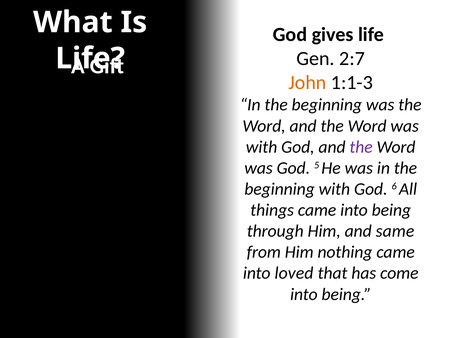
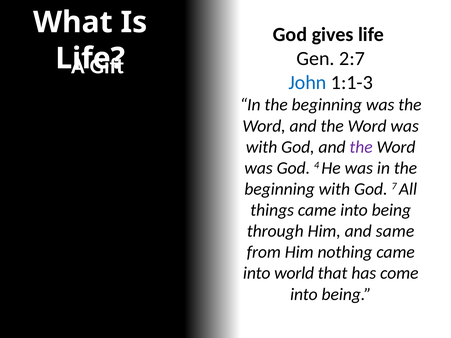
John colour: orange -> blue (307, 83)
5: 5 -> 4 (317, 165)
6: 6 -> 7 (394, 186)
loved: loved -> world (294, 273)
